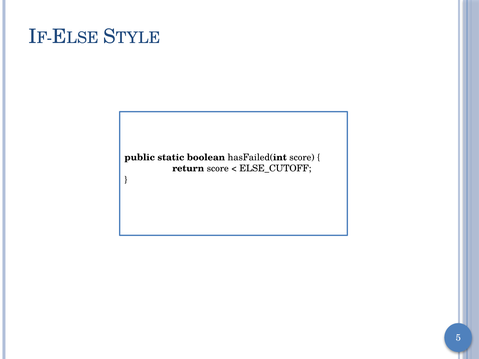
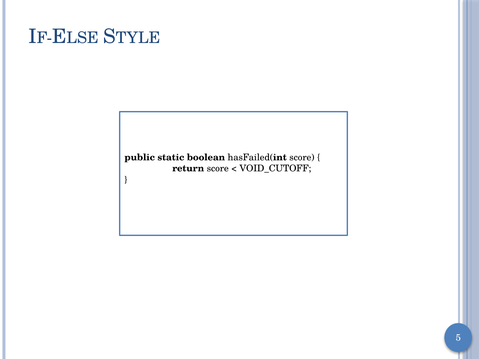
ELSE_CUTOFF: ELSE_CUTOFF -> VOID_CUTOFF (275, 169)
